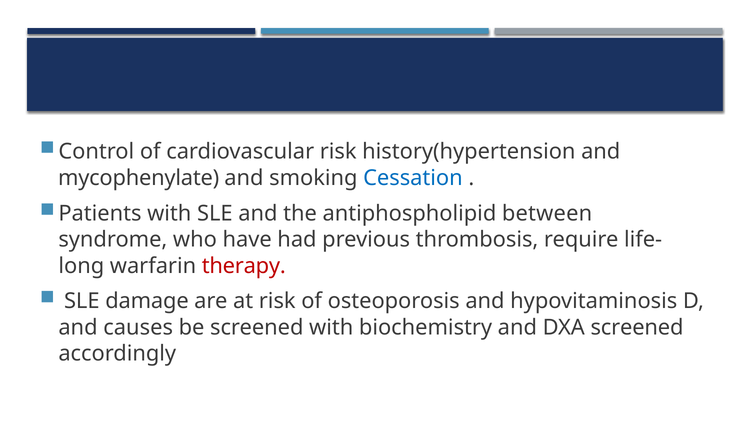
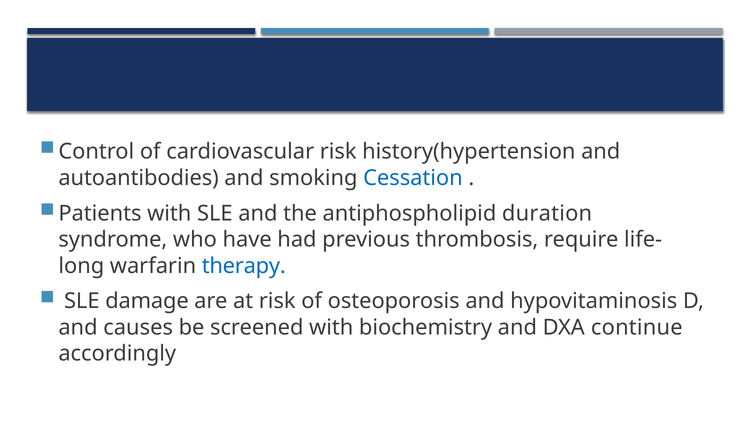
mycophenylate: mycophenylate -> autoantibodies (139, 178)
between: between -> duration (547, 213)
therapy colour: red -> blue (244, 266)
DXA screened: screened -> continue (637, 327)
